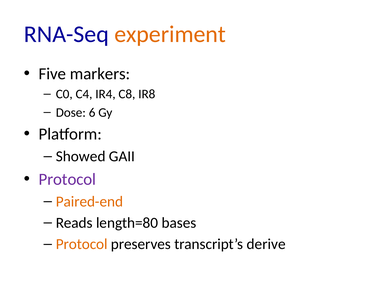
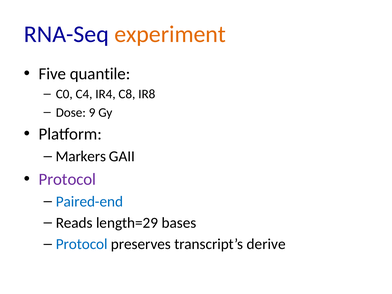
markers: markers -> quantile (100, 74)
6: 6 -> 9 (92, 112)
Showed: Showed -> Markers (81, 156)
Paired-end colour: orange -> blue (89, 201)
length=80: length=80 -> length=29 (127, 223)
Protocol colour: orange -> blue (82, 244)
